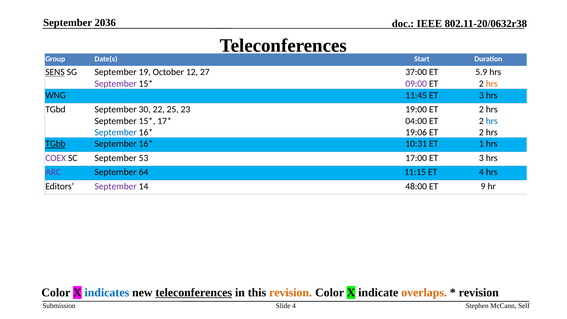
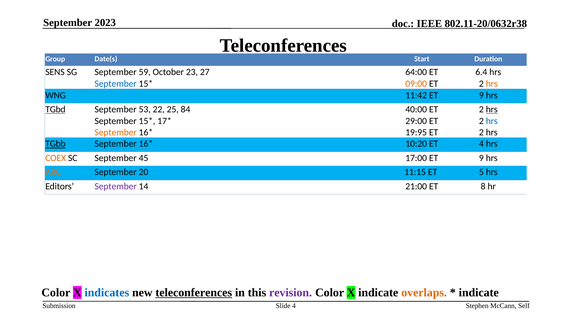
2036: 2036 -> 2023 (105, 23)
SENS underline: present -> none (55, 72)
19: 19 -> 59 (145, 72)
12: 12 -> 23 (192, 72)
37:00: 37:00 -> 64:00 (416, 72)
5.9: 5.9 -> 6.4 (481, 72)
September colour: purple -> blue (116, 84)
09:00 colour: purple -> orange (416, 84)
11:45: 11:45 -> 11:42 (416, 95)
3: 3 -> 9 (481, 95)
TGbd underline: none -> present (55, 109)
30: 30 -> 53 (145, 109)
23: 23 -> 84 (186, 109)
19:00: 19:00 -> 40:00 (416, 109)
hrs underline: none -> present (492, 109)
04:00: 04:00 -> 29:00 (416, 121)
September colour: blue -> orange (116, 132)
19:06: 19:06 -> 19:95 (416, 132)
10:31: 10:31 -> 10:20 (416, 144)
ET 1: 1 -> 4 (481, 144)
COEX colour: purple -> orange (56, 158)
53: 53 -> 45 (144, 158)
17:00 ET 3: 3 -> 9 (481, 158)
ARC colour: purple -> orange (53, 172)
64: 64 -> 20 (144, 172)
ET 4: 4 -> 5 (481, 172)
48:00: 48:00 -> 21:00 (416, 186)
9: 9 -> 8 (483, 186)
revision colour: orange -> purple (291, 293)
revision: revision -> indicate (479, 293)
